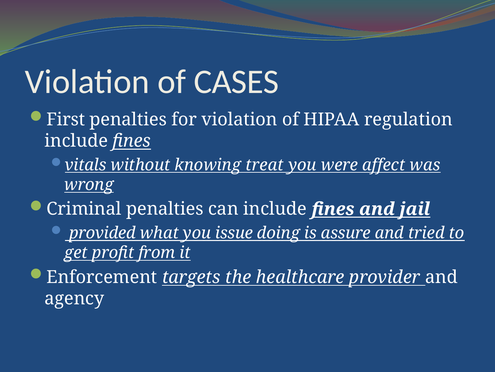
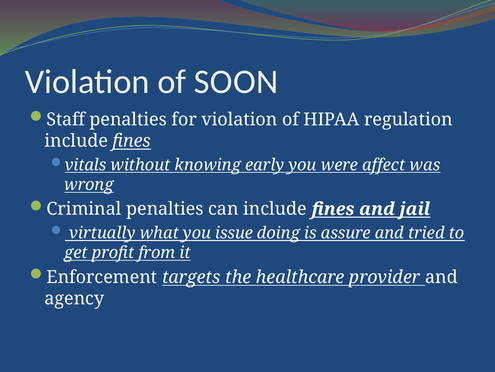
CASES: CASES -> SOON (236, 82)
First: First -> Staff (66, 119)
treat: treat -> early (265, 165)
provided: provided -> virtually (102, 233)
